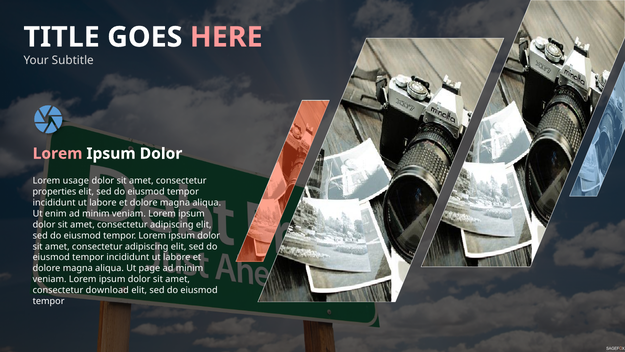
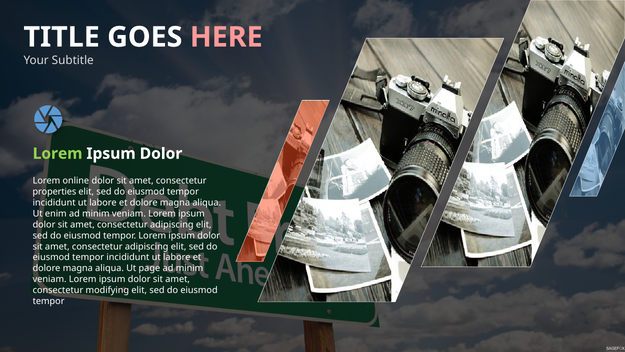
Lorem colour: pink -> light green (58, 153)
usage: usage -> online (76, 181)
download: download -> modifying (107, 290)
